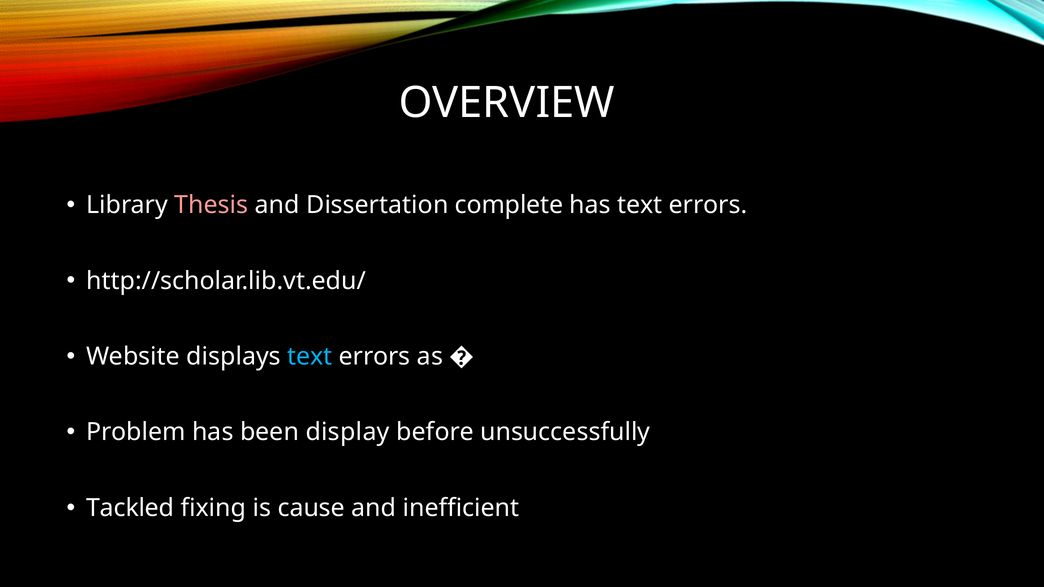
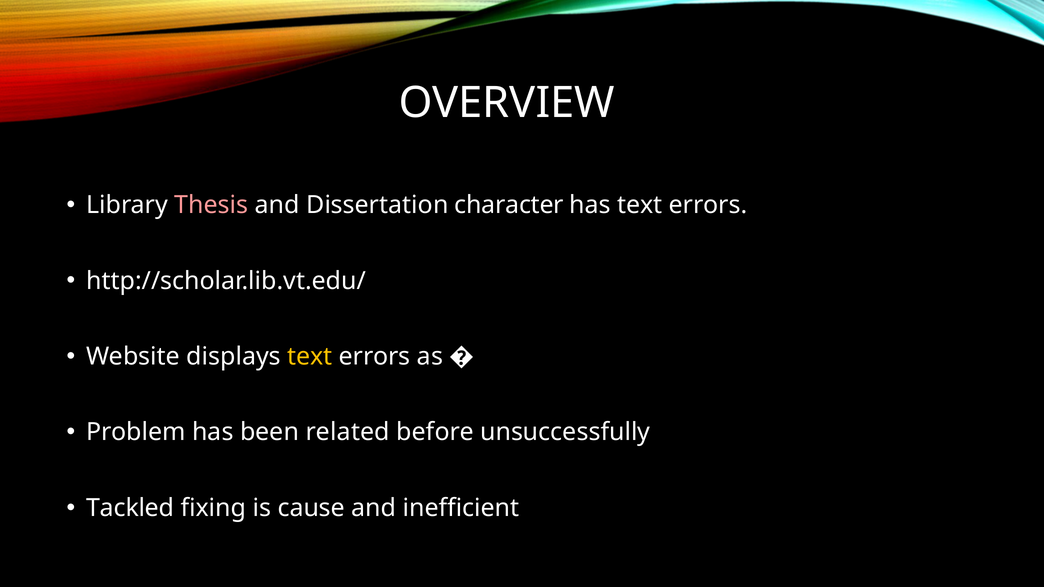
complete: complete -> character (509, 205)
text colour: light blue -> yellow (310, 357)
display: display -> related (348, 432)
